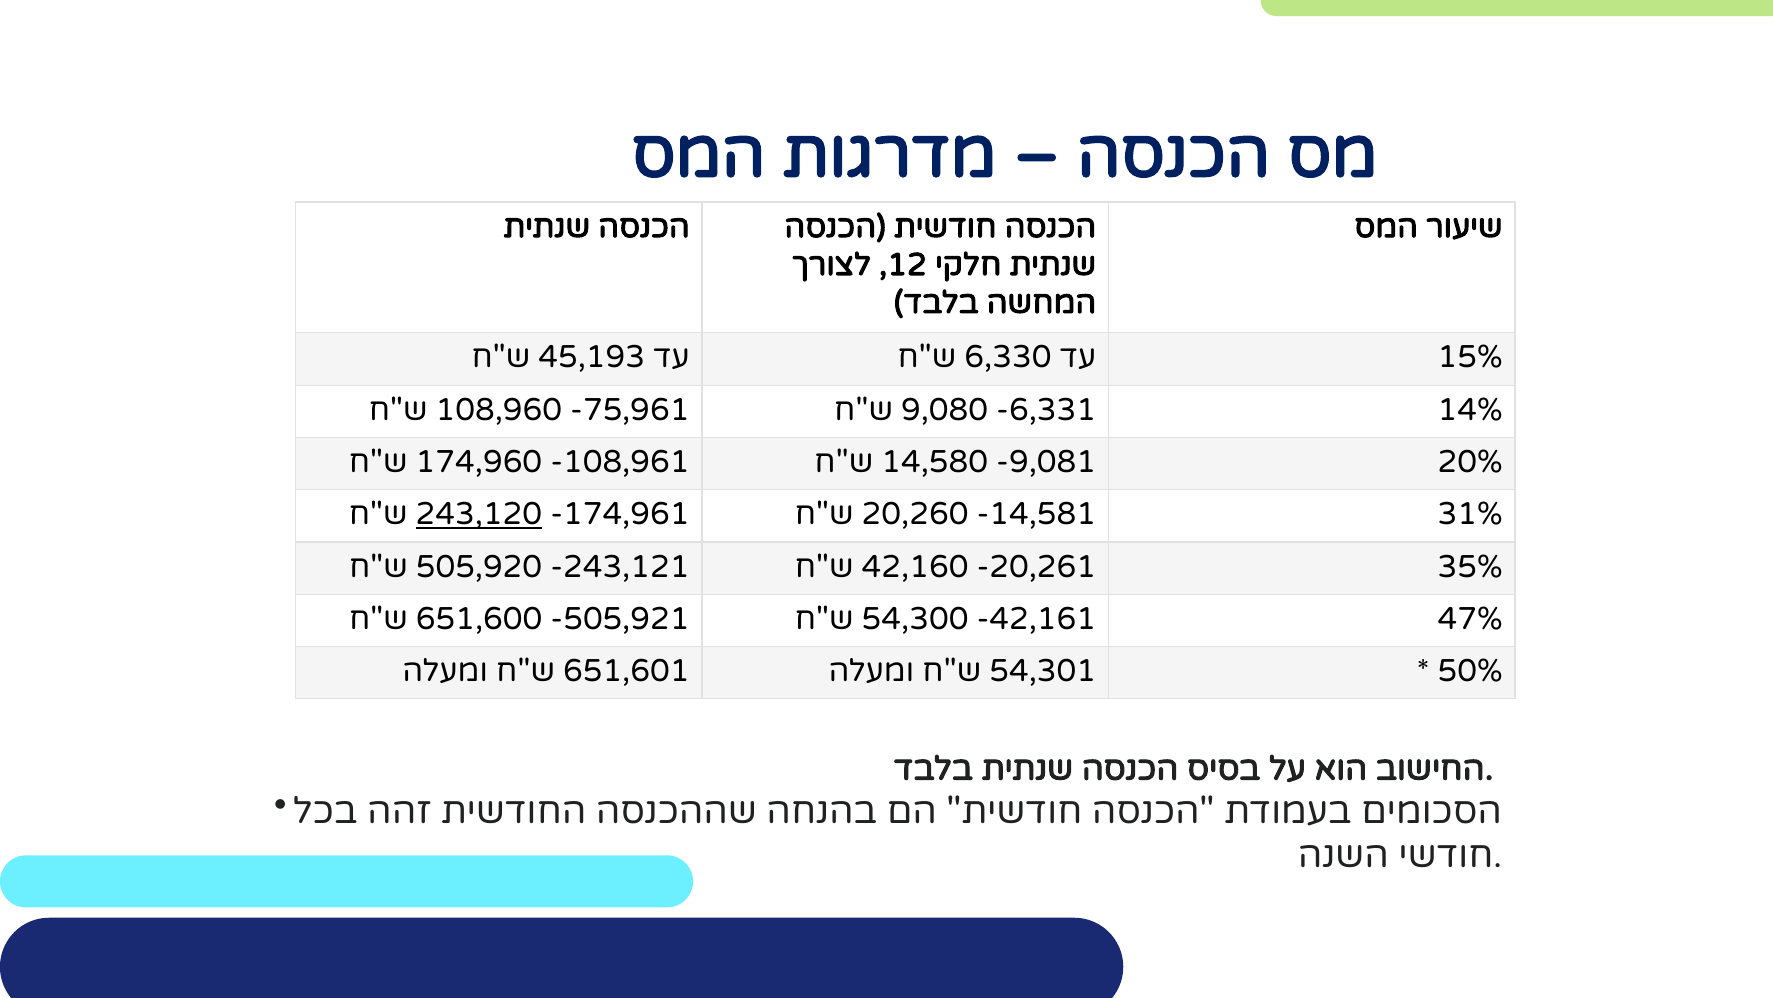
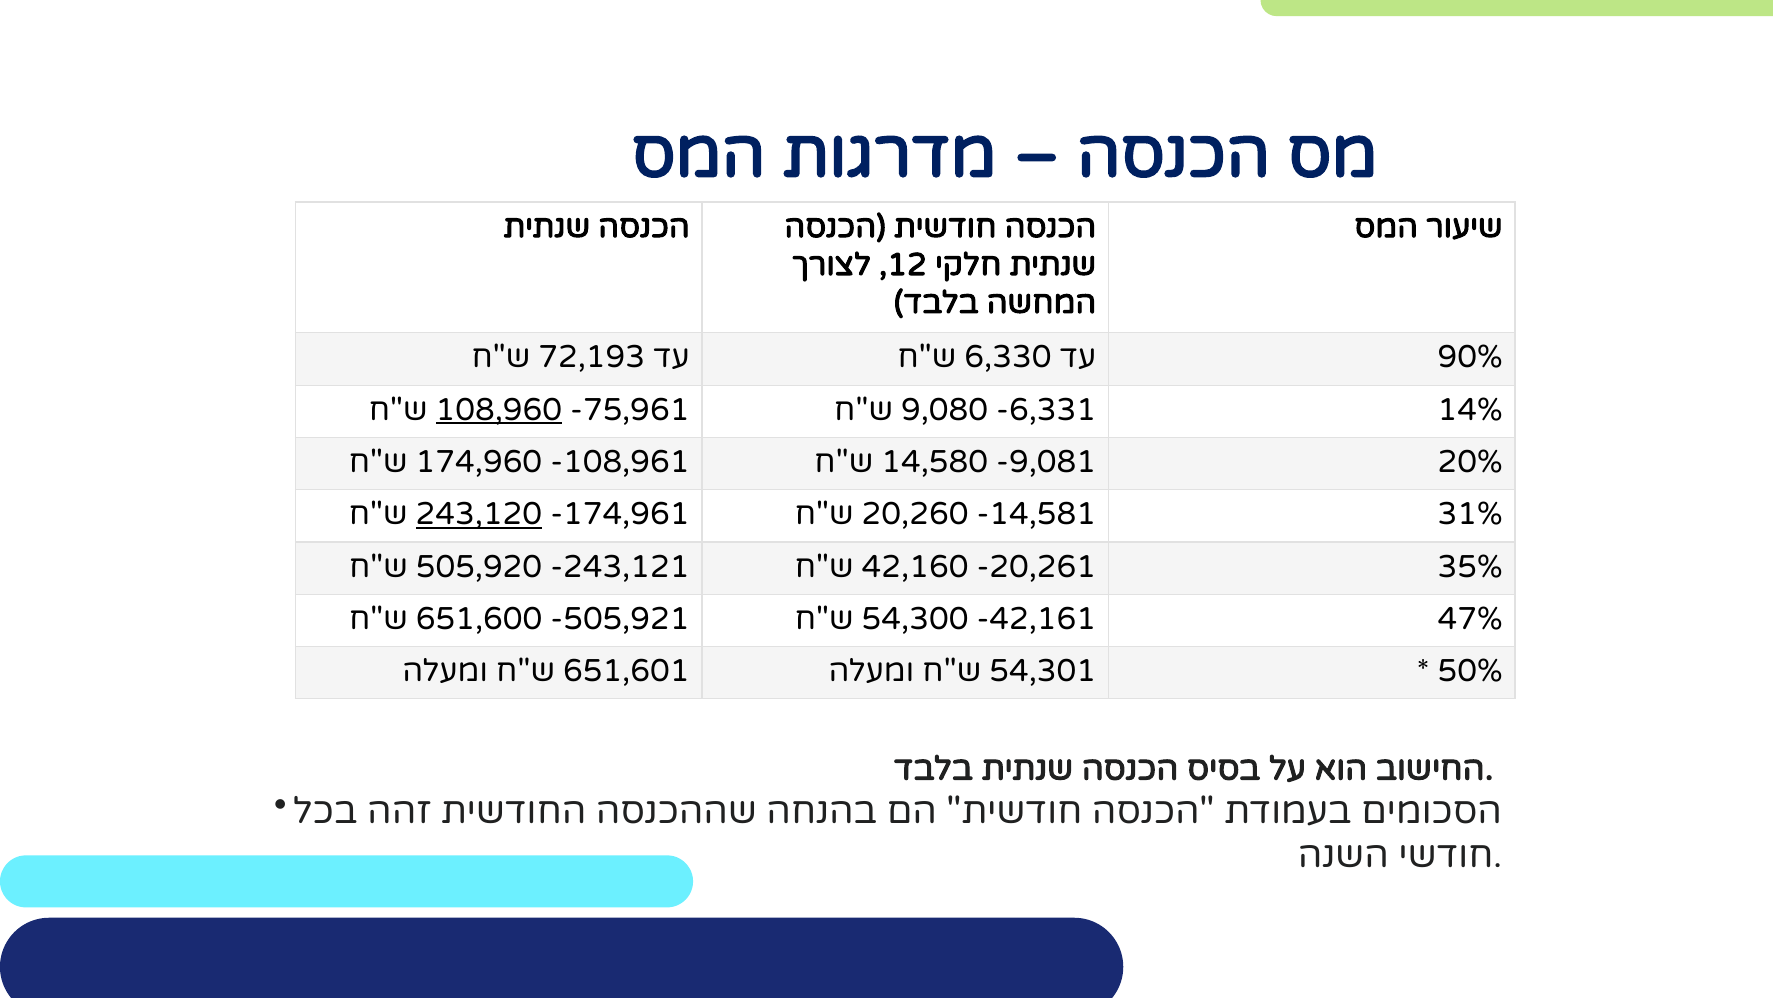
45,193: 45,193 -> 72,193 (592, 357)
15%: 15% -> 90% (1470, 357)
108,960 underline: none -> present (499, 410)
